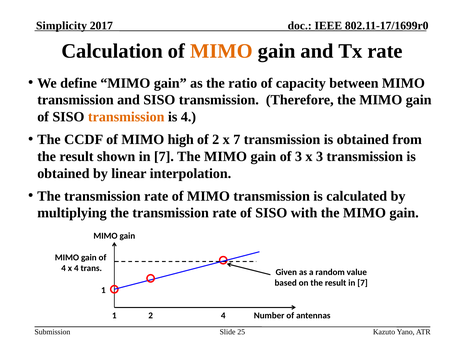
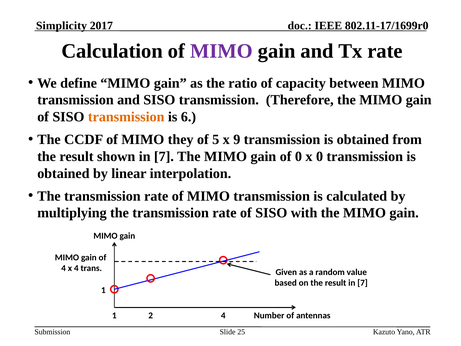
MIMO colour: orange -> purple (221, 51)
is 4: 4 -> 6 (188, 117)
high: high -> they (181, 139)
of 2: 2 -> 5 (216, 139)
x 7: 7 -> 9 (237, 139)
of 3: 3 -> 0 (298, 156)
x 3: 3 -> 0 (320, 156)
